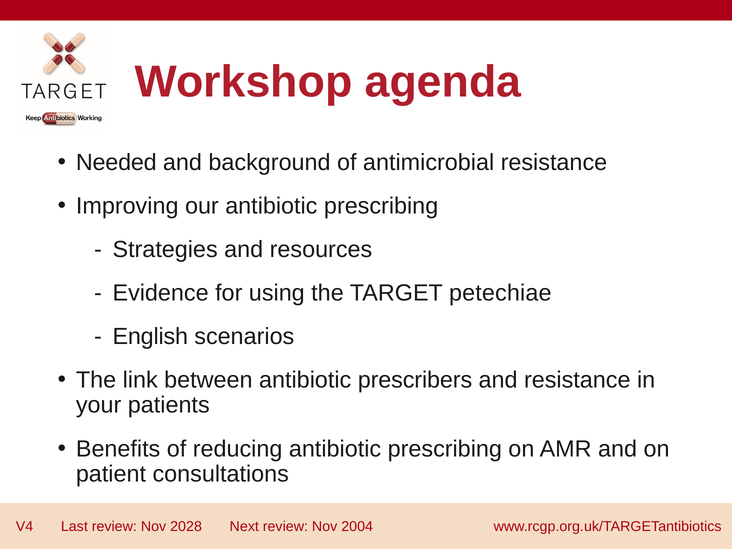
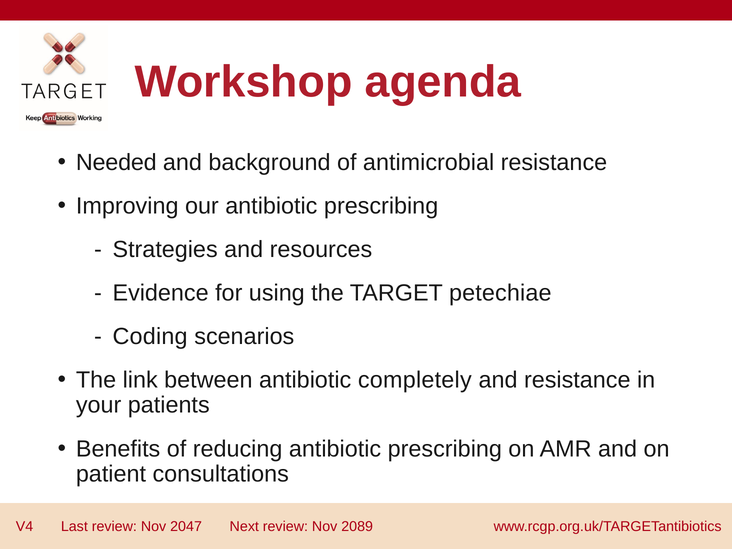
English: English -> Coding (150, 336)
prescribers: prescribers -> completely (415, 380)
2028: 2028 -> 2047 (186, 527)
2004: 2004 -> 2089 (357, 527)
